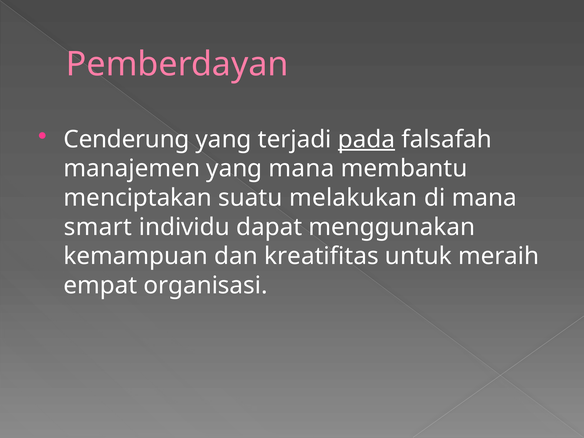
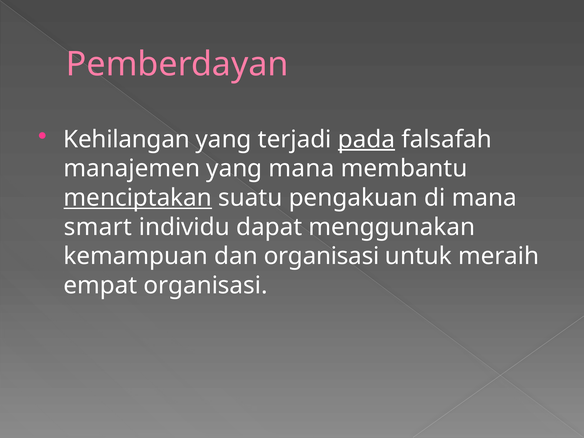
Cenderung: Cenderung -> Kehilangan (127, 139)
menciptakan underline: none -> present (138, 198)
melakukan: melakukan -> pengakuan (353, 198)
dan kreatifitas: kreatifitas -> organisasi (322, 256)
